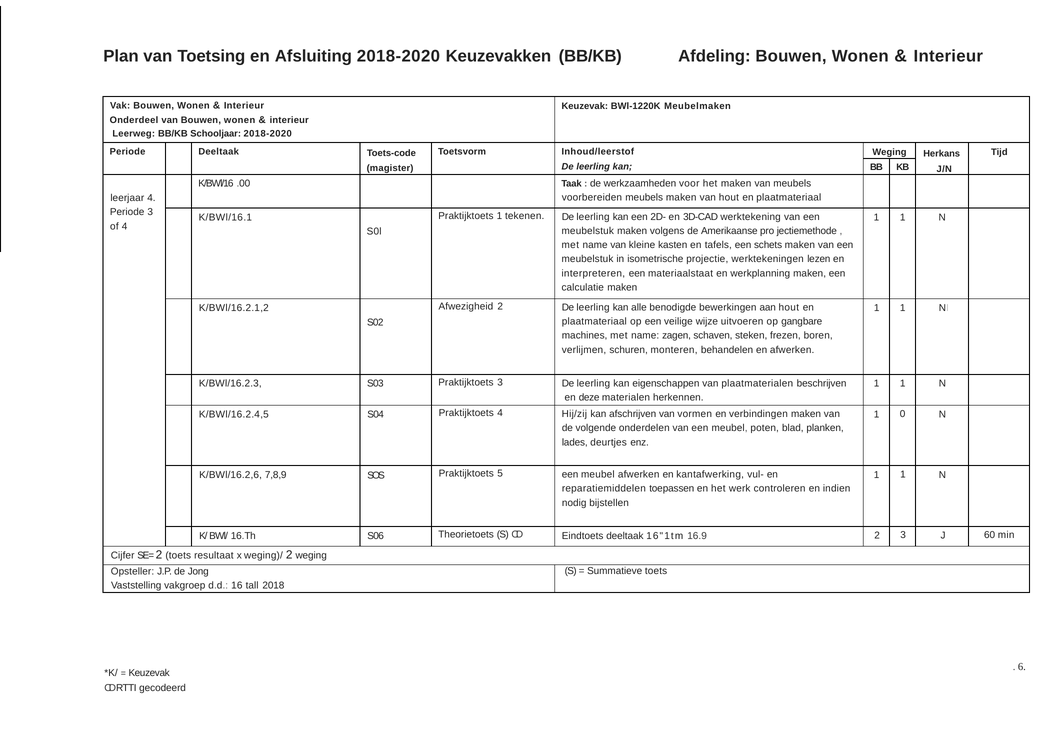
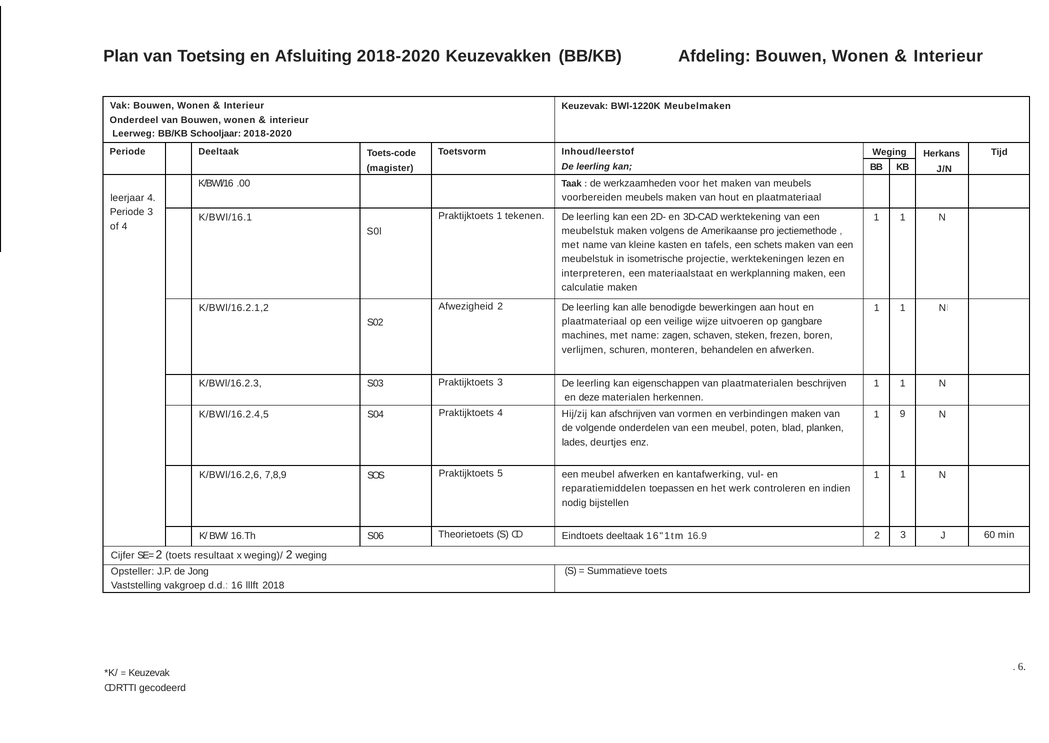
0: 0 -> 9 (903, 414)
tall: tall -> lllft (252, 585)
